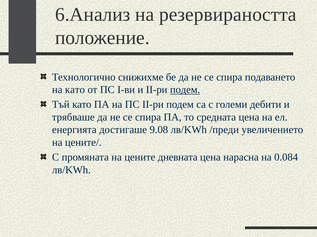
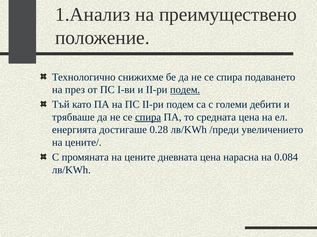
6.Анализ: 6.Анализ -> 1.Анализ (93, 15)
резервираността: резервираността -> преимуществено (228, 15)
на като: като -> през (75, 90)
спира underline: none -> present (148, 117)
9.08: 9.08 -> 0.28 (159, 130)
